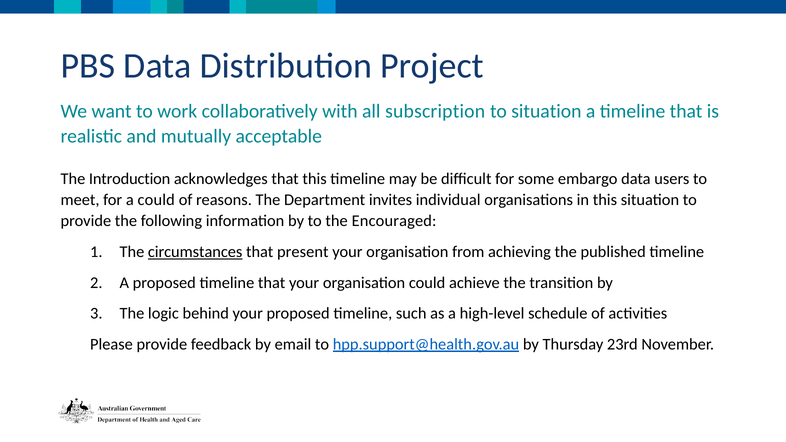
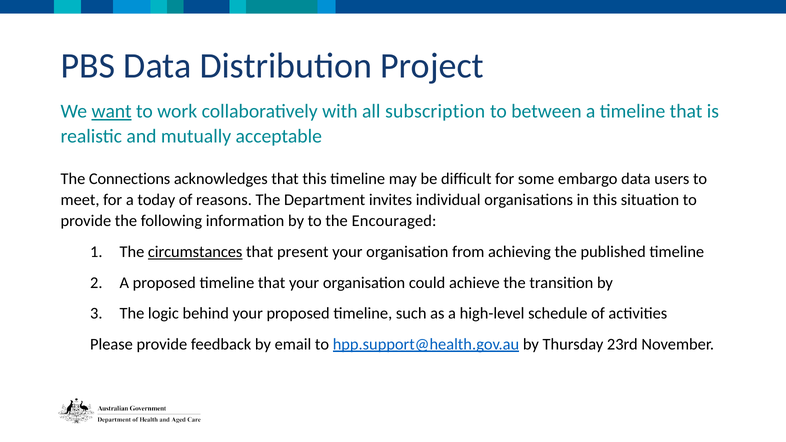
want underline: none -> present (112, 111)
to situation: situation -> between (546, 111)
Introduction: Introduction -> Connections (130, 179)
a could: could -> today (156, 200)
